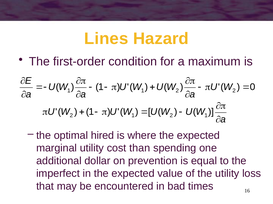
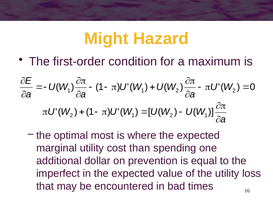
Lines: Lines -> Might (106, 39)
hired: hired -> most (102, 136)
